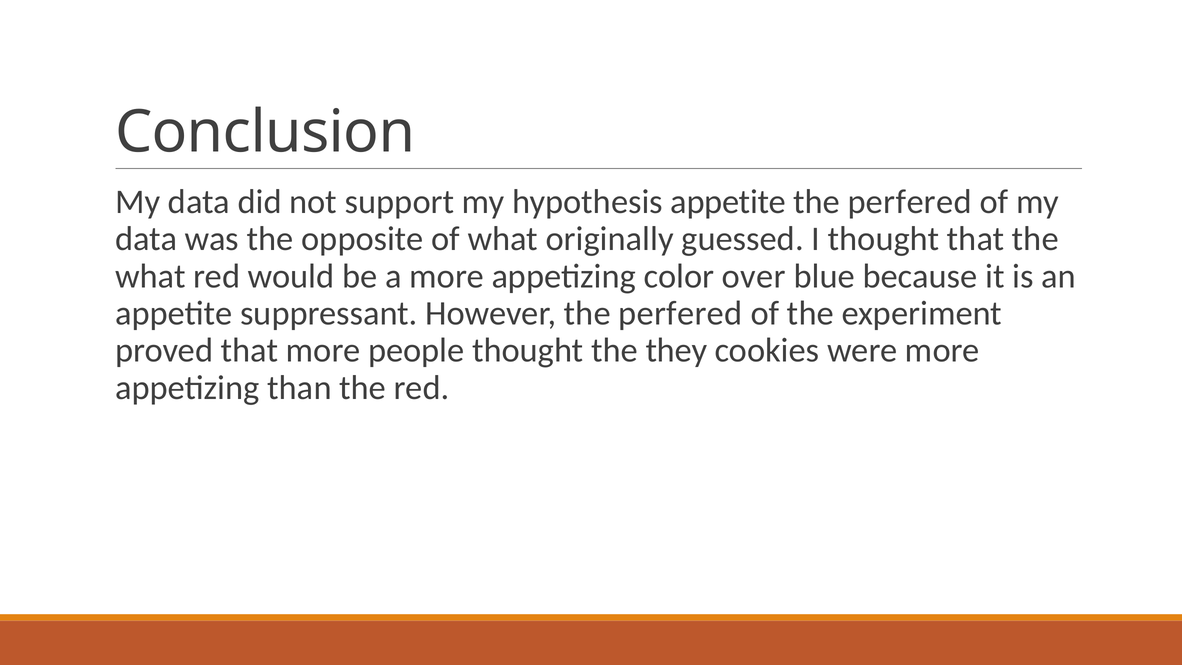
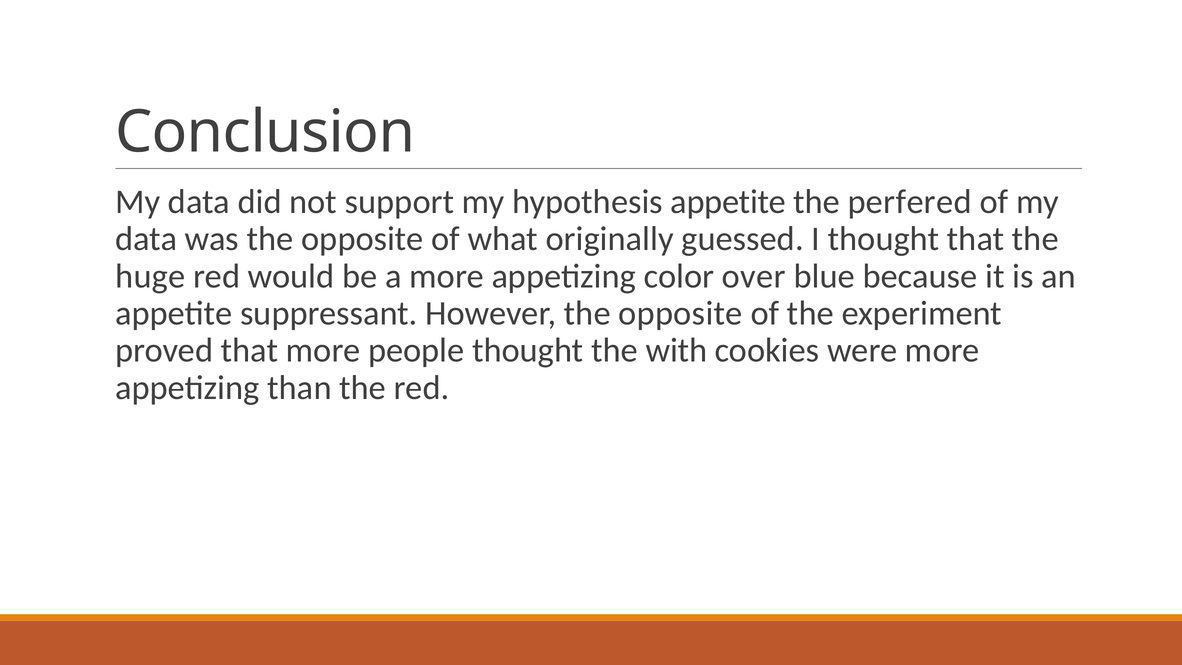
what: what -> huge (150, 276)
However the perfered: perfered -> opposite (680, 313)
they: they -> with (676, 350)
